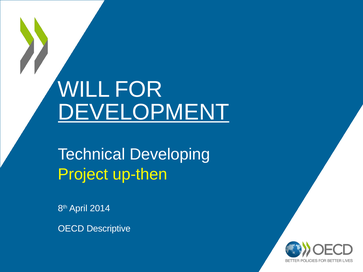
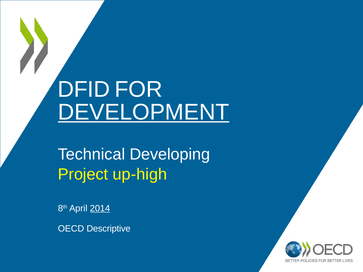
WILL: WILL -> DFID (84, 90)
up-then: up-then -> up-high (140, 175)
2014 underline: none -> present (100, 209)
